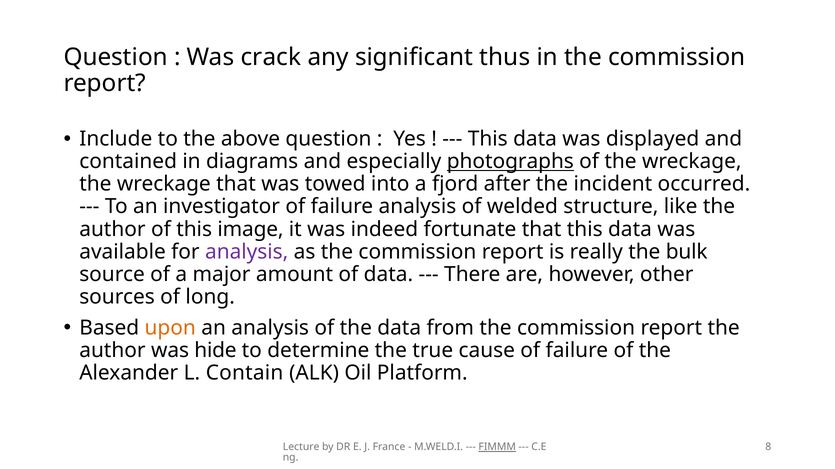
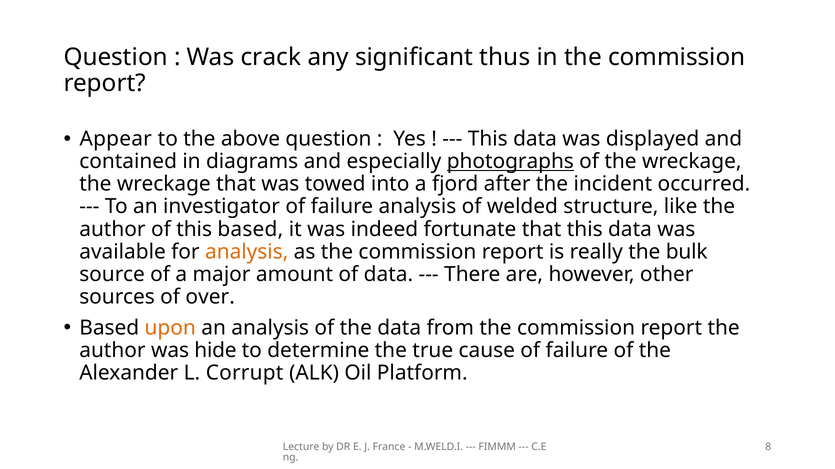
Include: Include -> Appear (116, 139)
this image: image -> based (250, 229)
analysis colour: purple -> orange (247, 252)
long: long -> over (210, 297)
Contain: Contain -> Corrupt (245, 373)
FIMMM underline: present -> none (497, 448)
